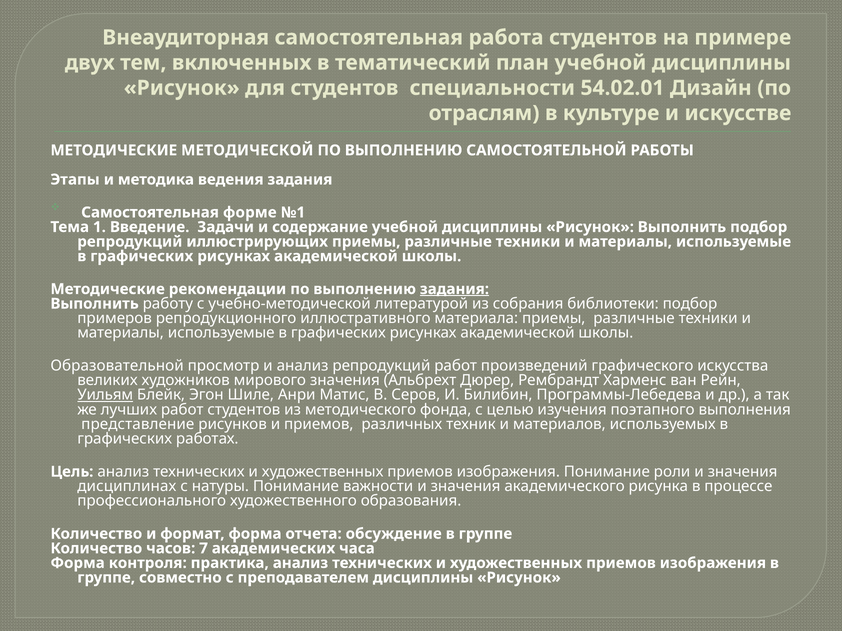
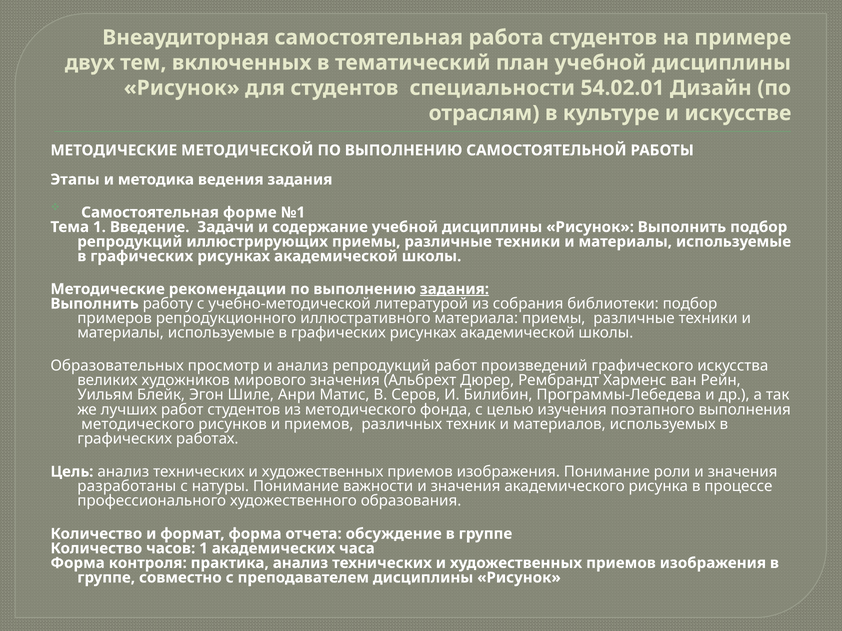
Образовательной: Образовательной -> Образовательных (117, 366)
Уильям underline: present -> none (105, 395)
представление: представление -> методического (138, 425)
дисциплинах: дисциплинах -> разработаны (127, 487)
часов 7: 7 -> 1 (204, 549)
